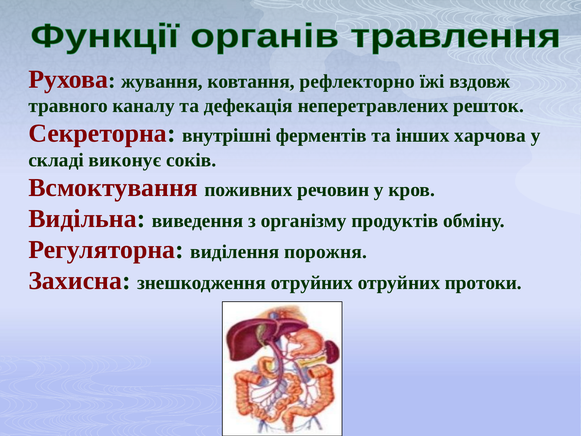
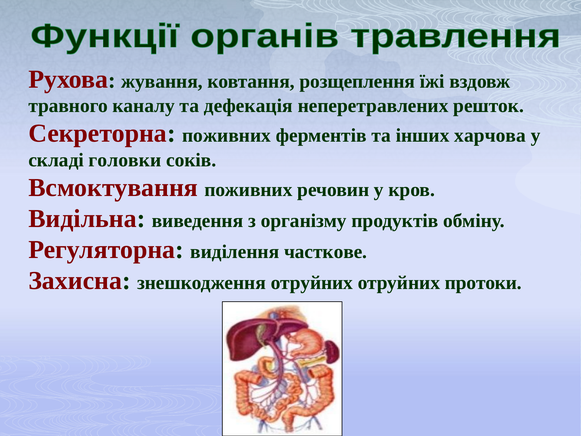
рефлекторно: рефлекторно -> розщеплення (357, 81)
Секреторна внутрішні: внутрішні -> поживних (227, 136)
виконує: виконує -> головки (125, 160)
порожня: порожня -> часткове (326, 252)
